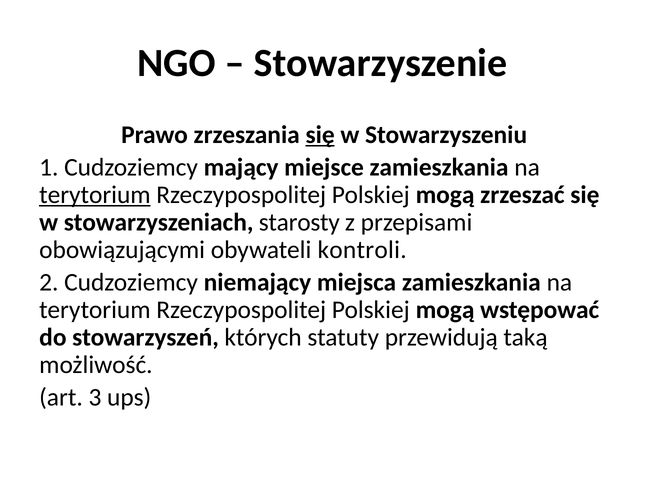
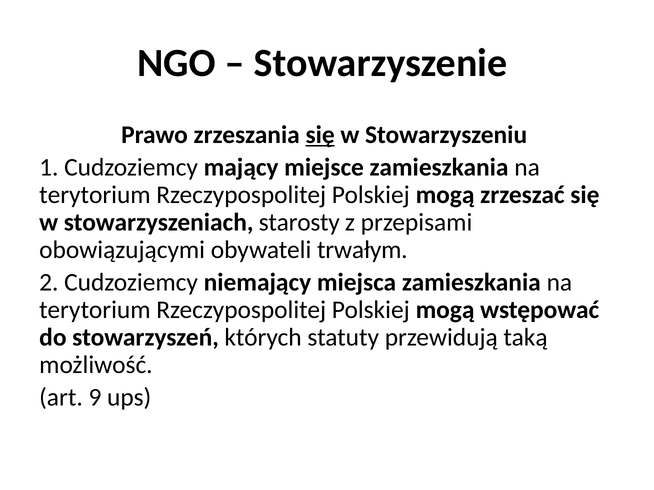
terytorium underline: present -> none (95, 195)
kontroli: kontroli -> trwałym (362, 250)
3: 3 -> 9 (95, 398)
